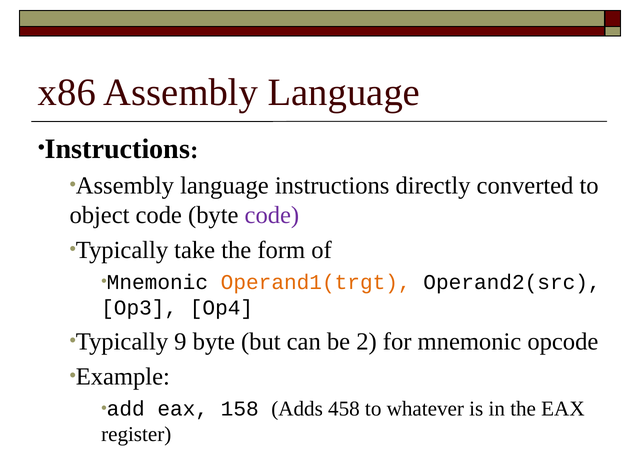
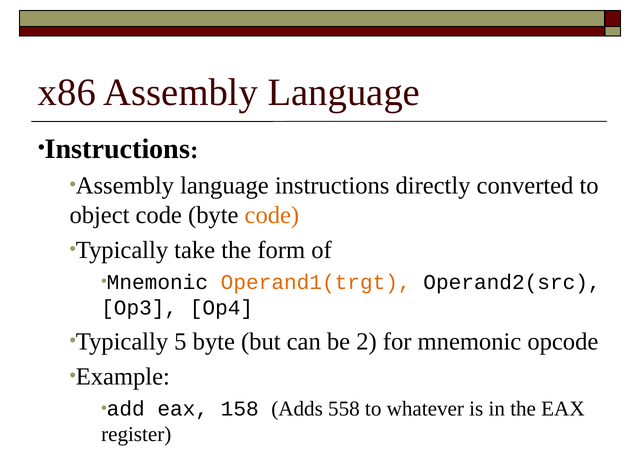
code colour: purple -> orange (272, 215)
9: 9 -> 5 (180, 341)
458: 458 -> 558 (344, 409)
